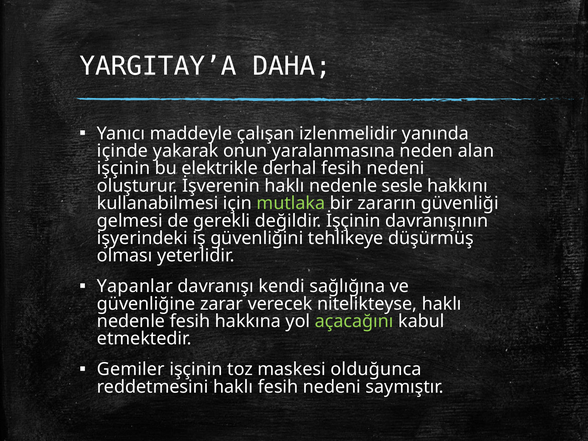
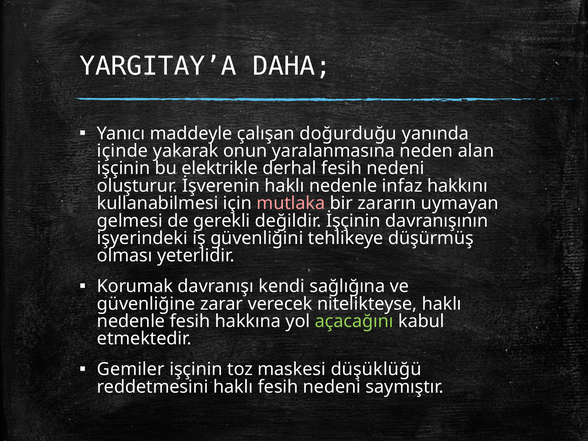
izlenmelidir: izlenmelidir -> doğurduğu (348, 133)
sesle: sesle -> infaz (402, 186)
mutlaka colour: light green -> pink (291, 203)
güvenliği: güvenliği -> uymayan (460, 203)
Yapanlar: Yapanlar -> Korumak (135, 286)
olduğunca: olduğunca -> düşüklüğü (376, 369)
